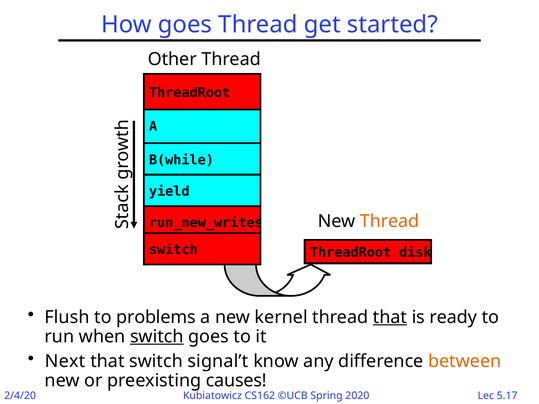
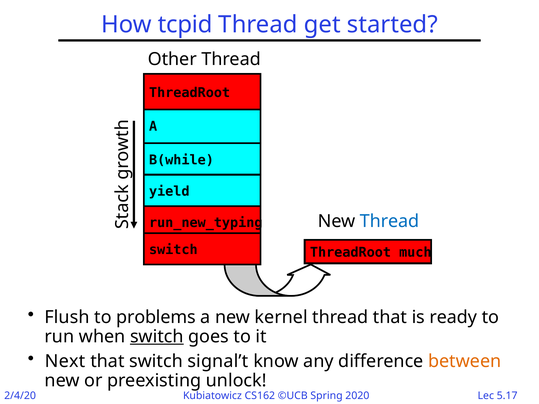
How goes: goes -> tcpid (185, 25)
Thread colour: orange -> blue (390, 221)
run_new_writes: run_new_writes -> run_new_typing (206, 223)
disk: disk -> much (415, 253)
that underline: present -> none (390, 317)
causes: causes -> unlock (236, 381)
